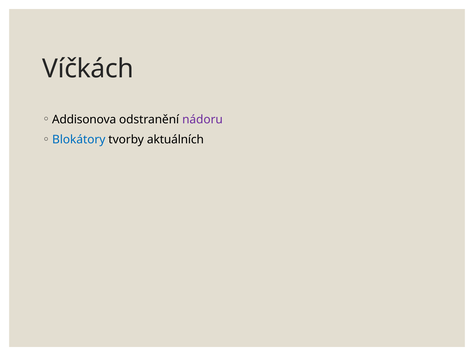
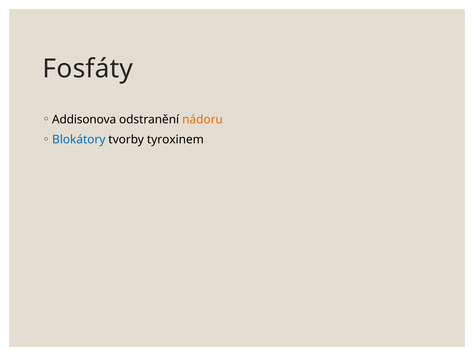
Víčkách: Víčkách -> Fosfáty (88, 69)
nádoru colour: purple -> orange (202, 119)
aktuálních: aktuálních -> tyroxinem (175, 139)
